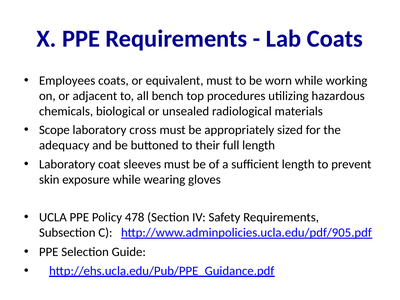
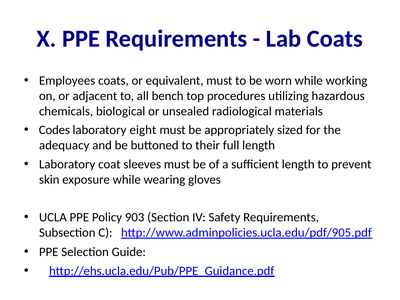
Scope: Scope -> Codes (54, 130)
cross: cross -> eight (143, 130)
478: 478 -> 903 (135, 217)
